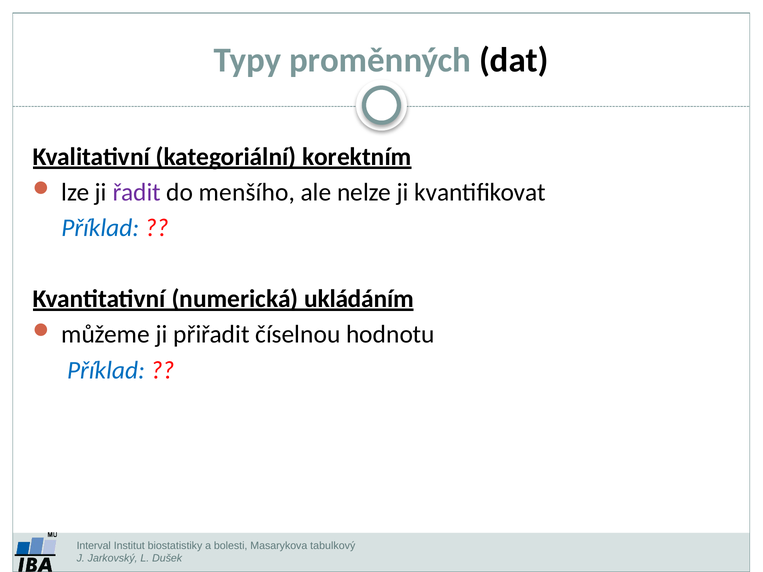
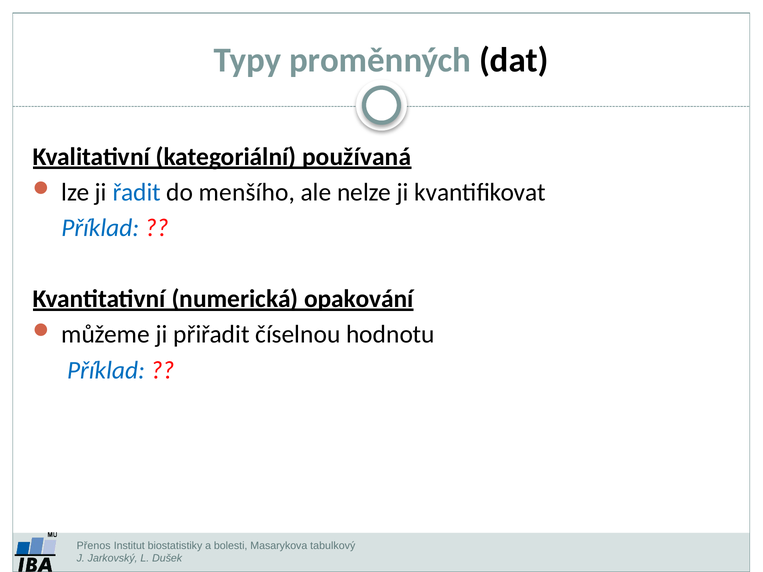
korektním: korektním -> používaná (357, 157)
řadit colour: purple -> blue (137, 192)
ukládáním: ukládáním -> opakování (359, 299)
Interval: Interval -> Přenos (94, 546)
